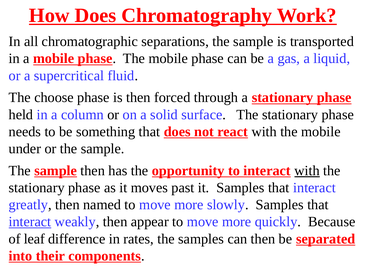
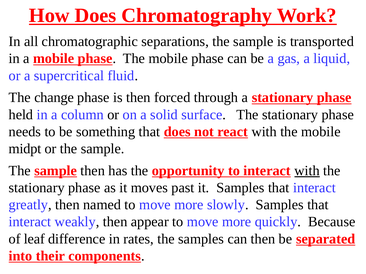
choose: choose -> change (54, 98)
under: under -> midpt (25, 149)
interact underline: present -> none (30, 222)
